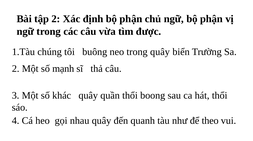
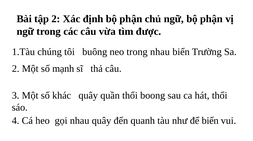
trong quây: quây -> nhau (160, 52)
để theo: theo -> biển (210, 121)
